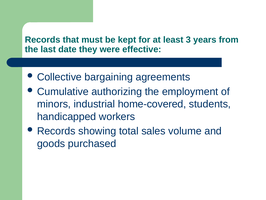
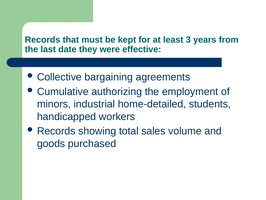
home-covered: home-covered -> home-detailed (152, 104)
